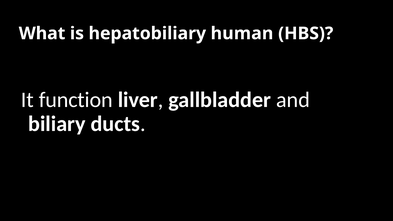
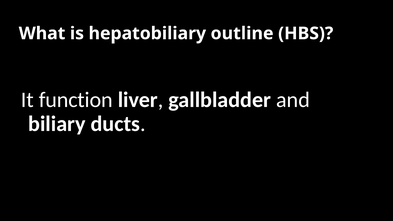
human: human -> outline (242, 33)
